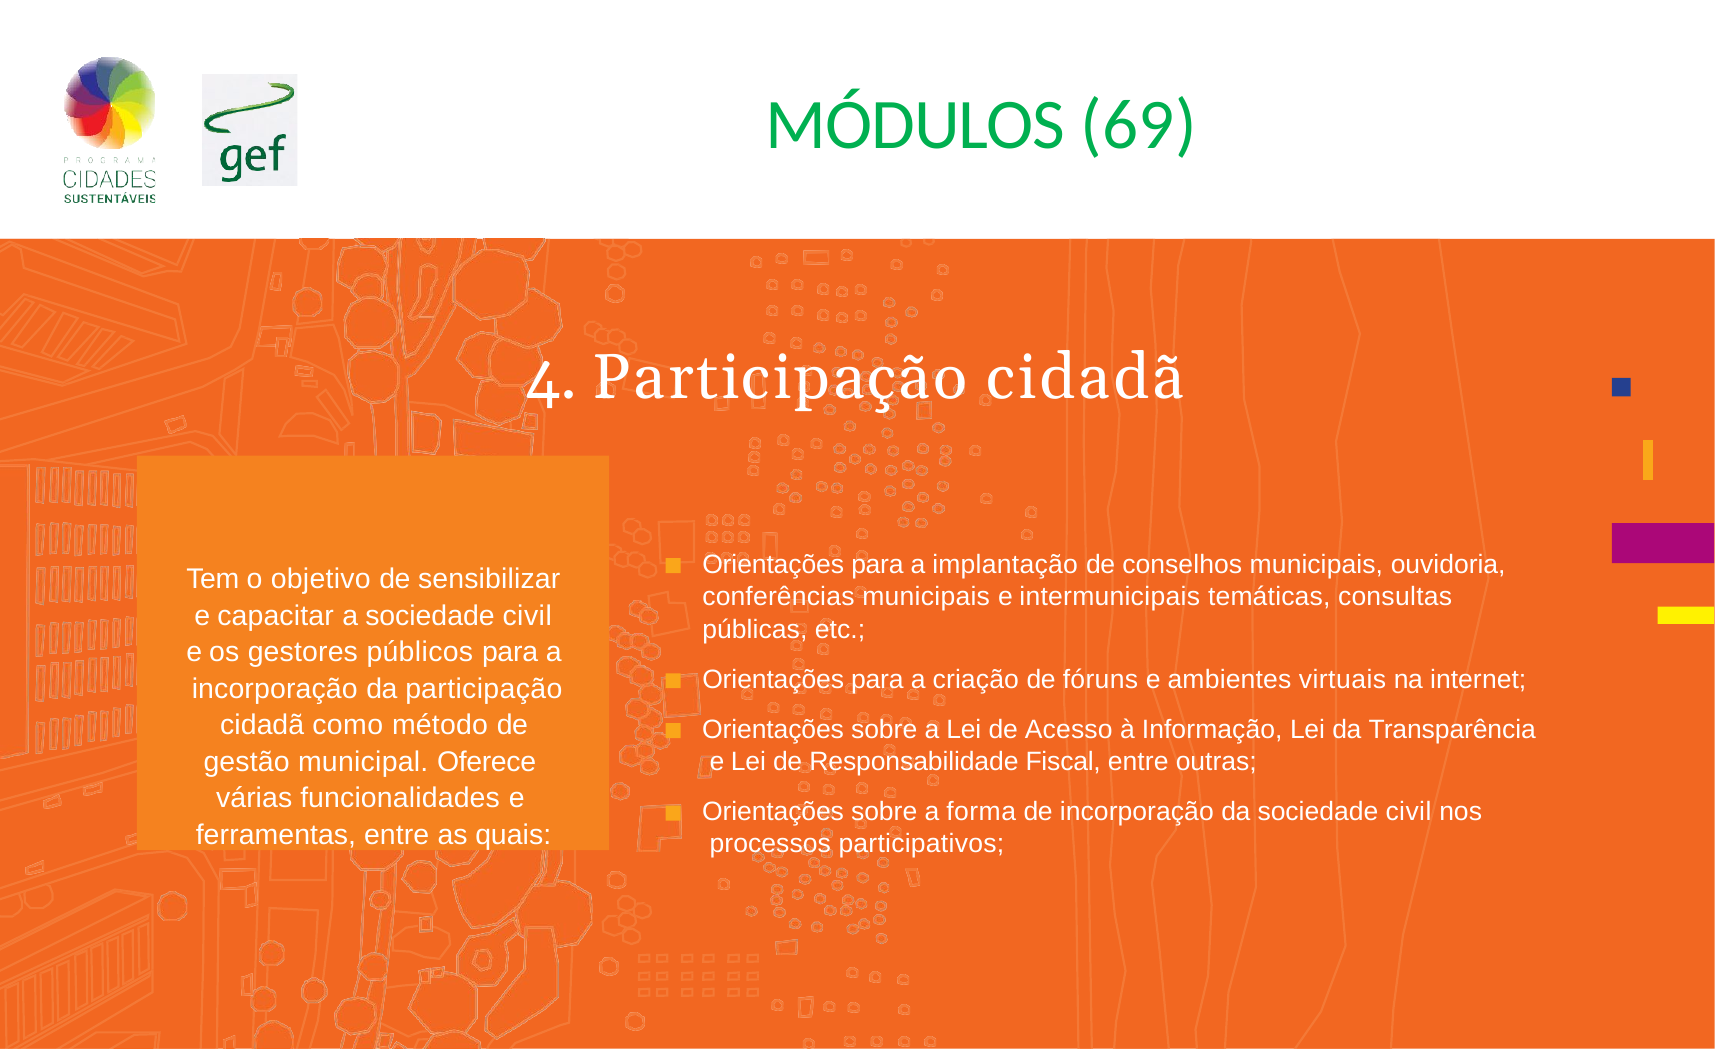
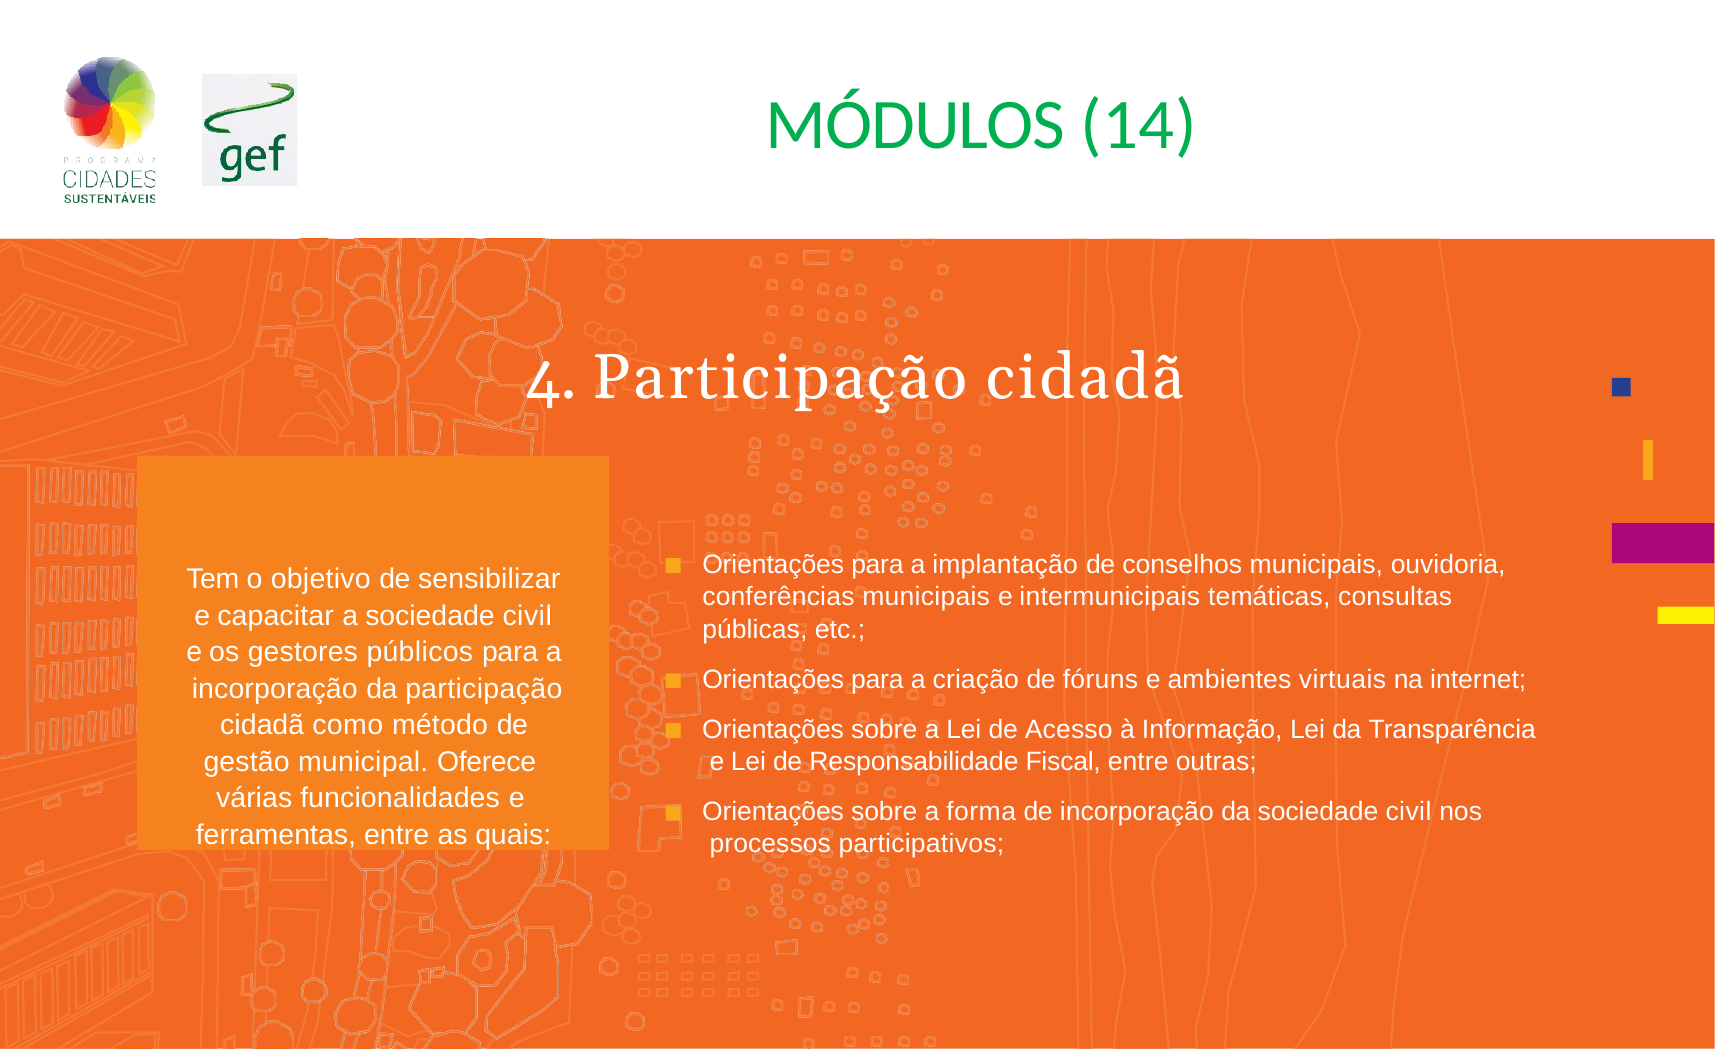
69: 69 -> 14 (1139, 125)
